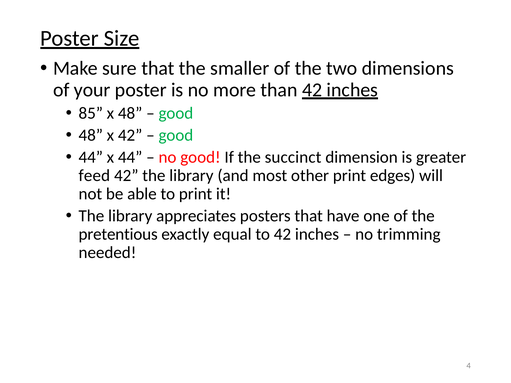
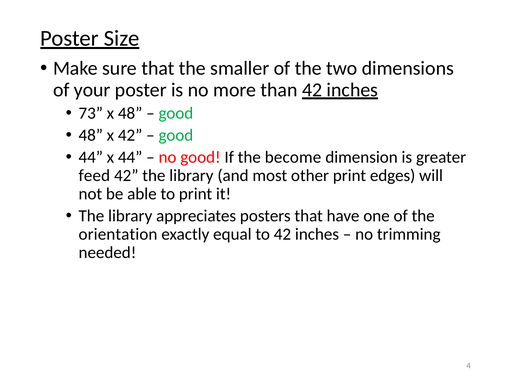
85: 85 -> 73 (91, 113)
succinct: succinct -> become (293, 157)
pretentious: pretentious -> orientation (118, 234)
